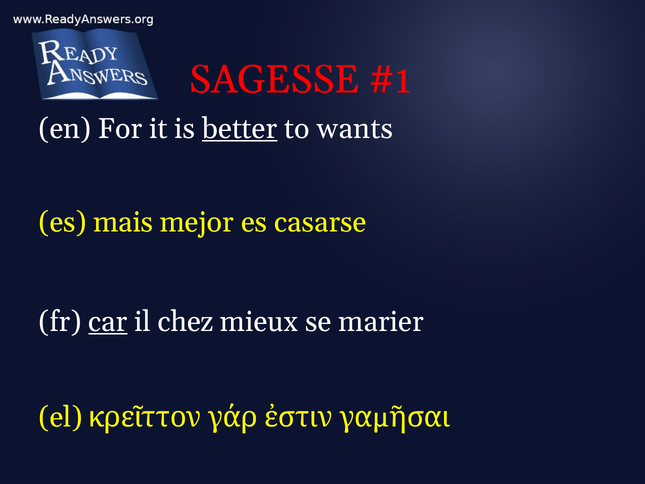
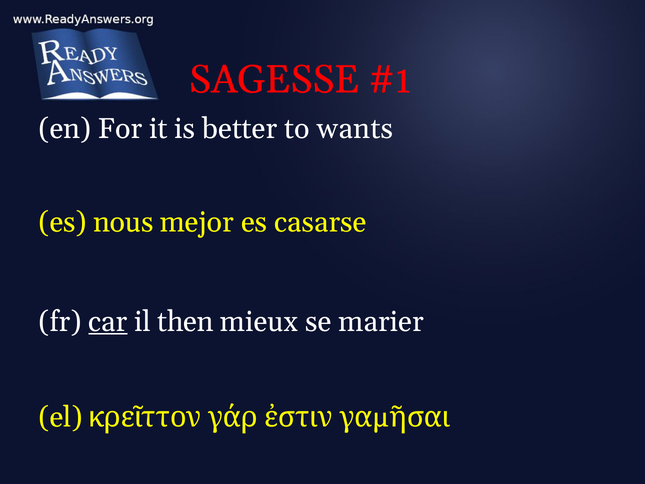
better underline: present -> none (240, 128)
mais: mais -> nous (123, 222)
chez: chez -> then (186, 321)
